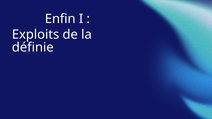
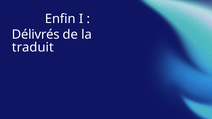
Exploits: Exploits -> Délivrés (36, 34)
définie: définie -> traduit (33, 47)
